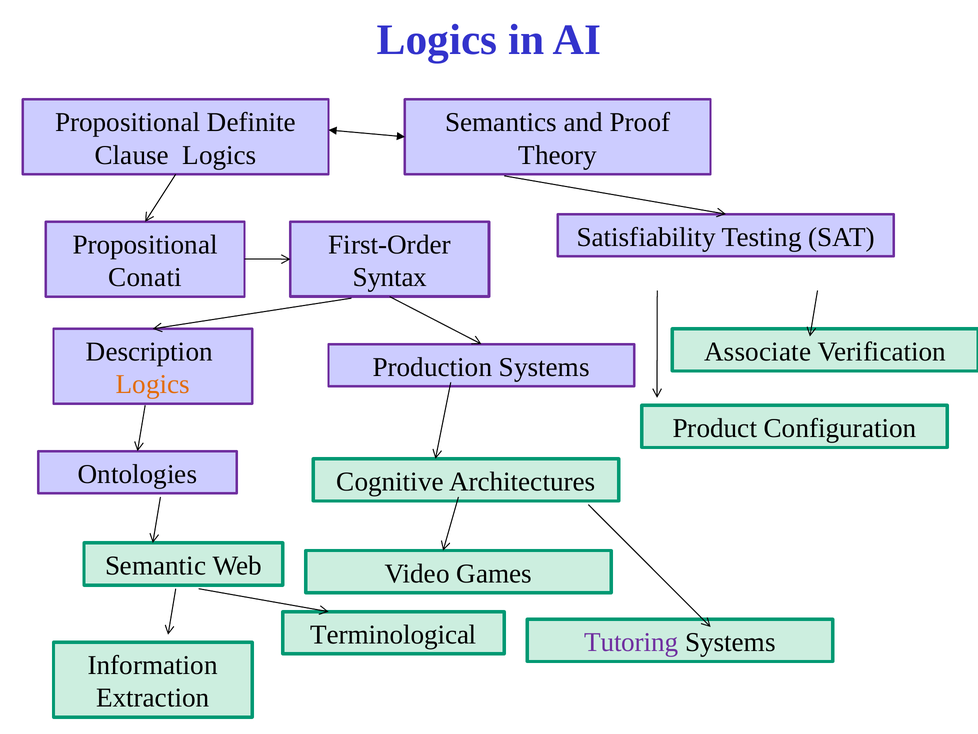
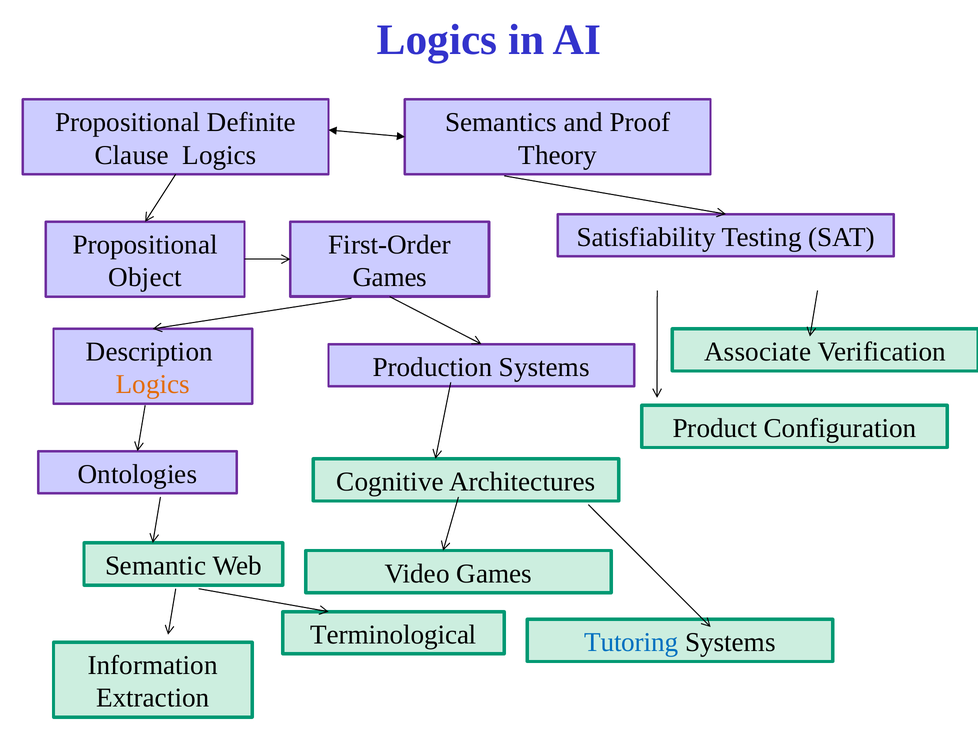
Conati: Conati -> Object (145, 277)
Syntax: Syntax -> Games (390, 277)
Tutoring colour: purple -> blue (631, 642)
